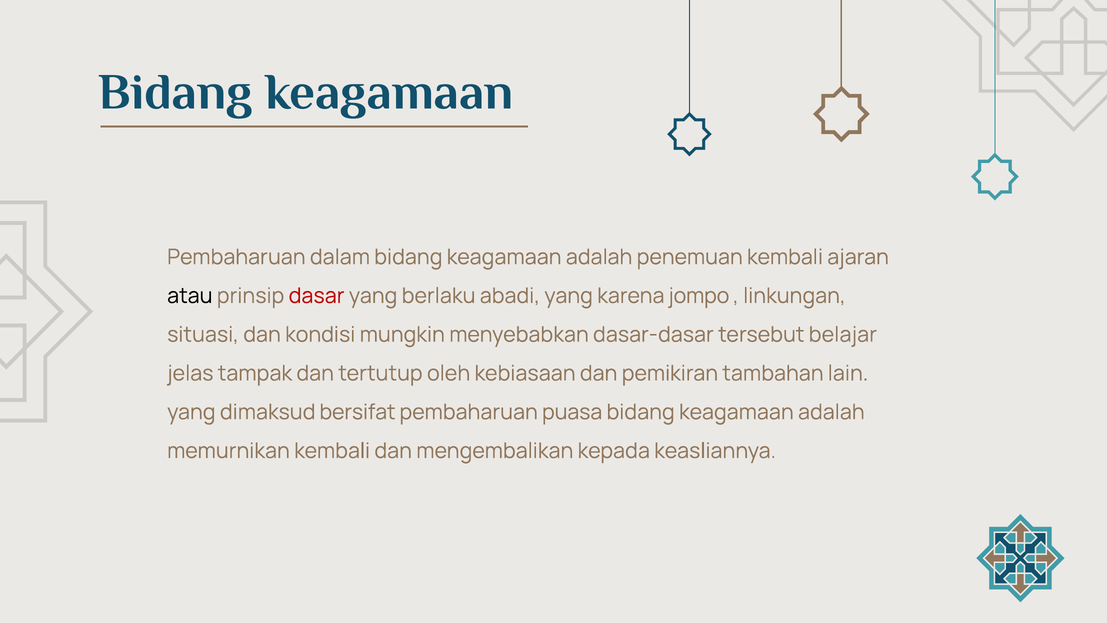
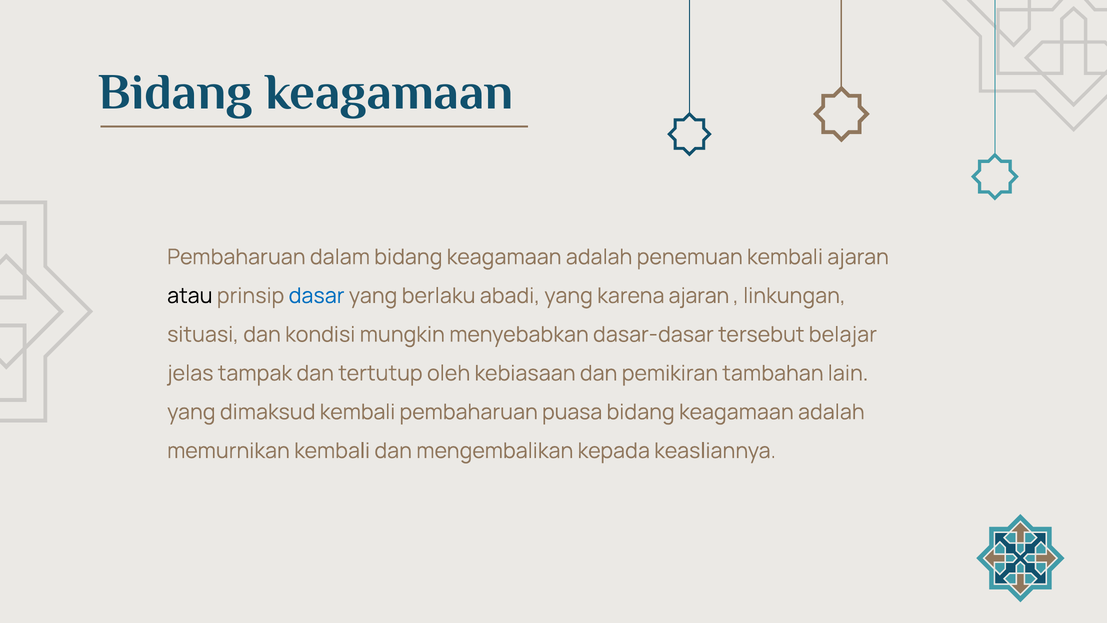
dasar colour: red -> blue (317, 296)
karena jompo: jompo -> ajaran (699, 296)
dimaksud bersifat: bersifat -> kembali (357, 412)
